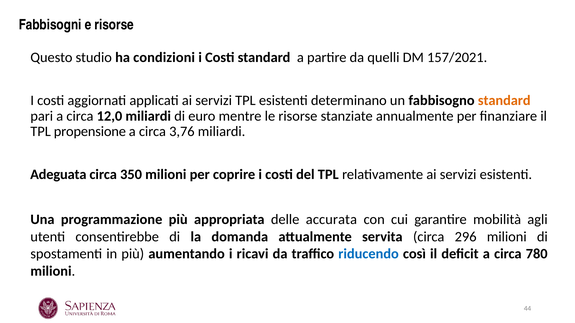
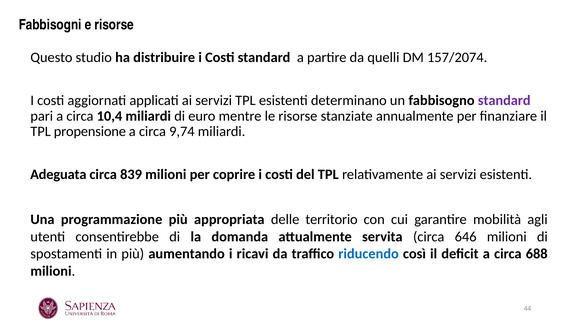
condizioni: condizioni -> distribuire (164, 58)
157/2021: 157/2021 -> 157/2074 (457, 58)
standard colour: orange -> purple (504, 101)
12,0: 12,0 -> 10,4 (109, 116)
3,76: 3,76 -> 9,74 (182, 132)
350: 350 -> 839 (131, 175)
accurata: accurata -> territorio (332, 220)
296: 296 -> 646 (466, 237)
780: 780 -> 688 (537, 254)
